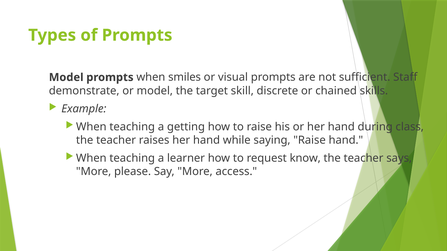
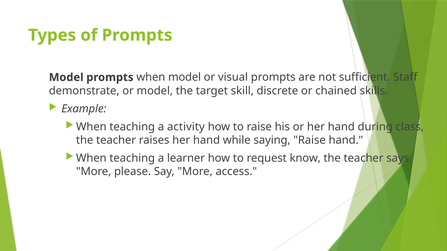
when smiles: smiles -> model (185, 77)
getting: getting -> activity (186, 127)
